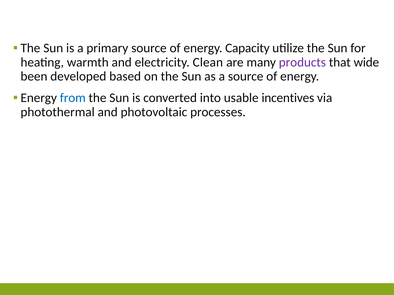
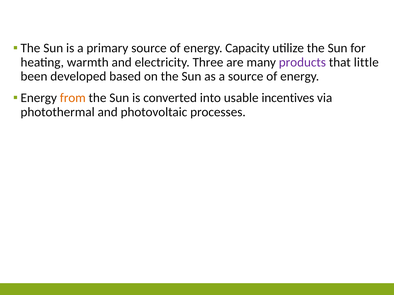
Clean: Clean -> Three (208, 62)
wide: wide -> little (366, 62)
from colour: blue -> orange (73, 98)
